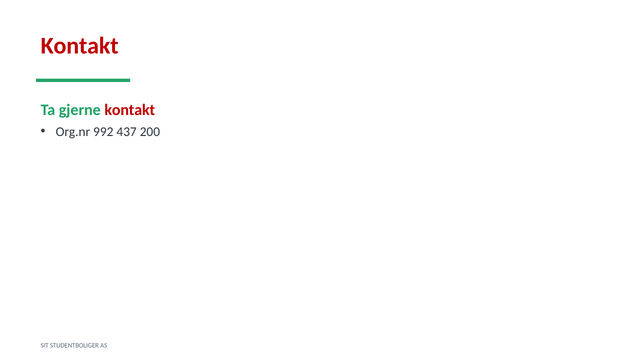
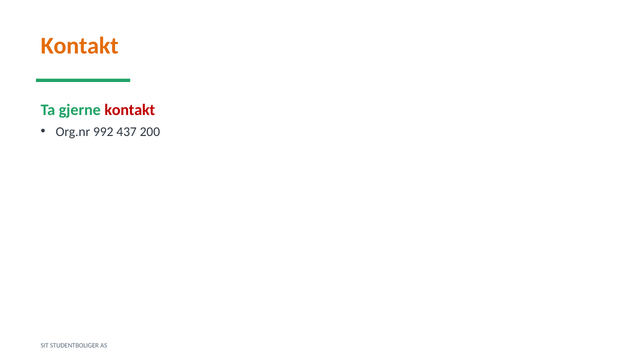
Kontakt colour: red -> orange (80, 46)
